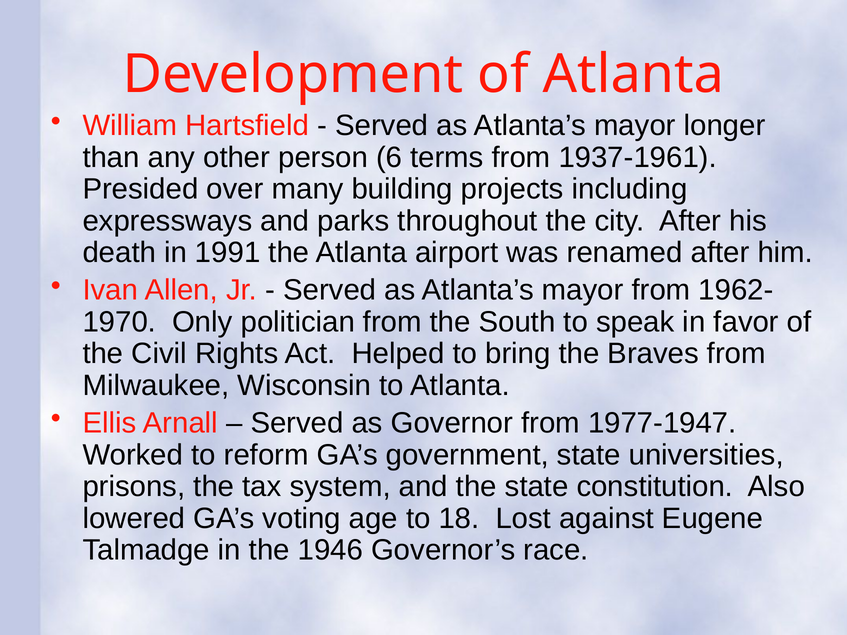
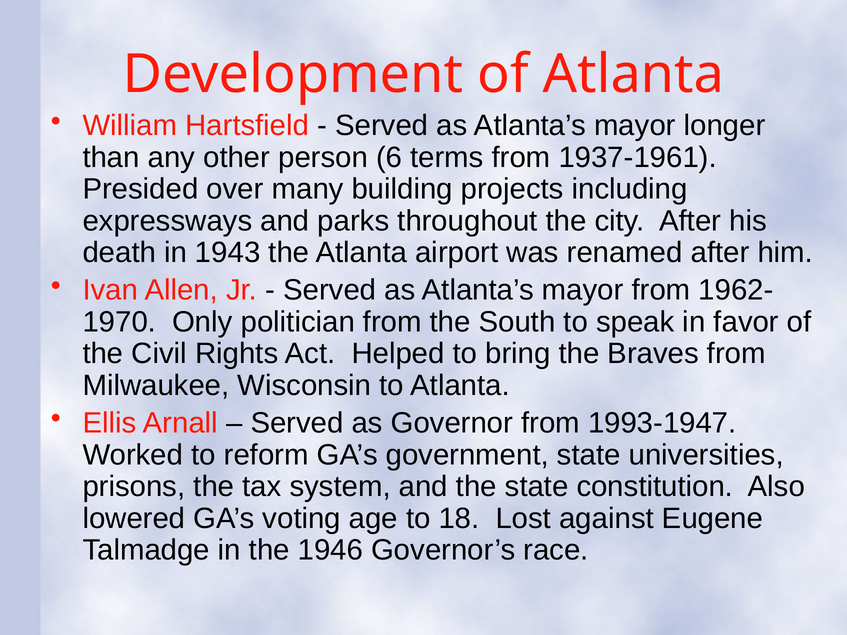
1991: 1991 -> 1943 (228, 253)
1977-1947: 1977-1947 -> 1993-1947 (662, 423)
